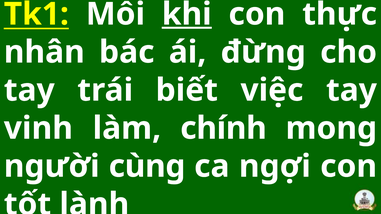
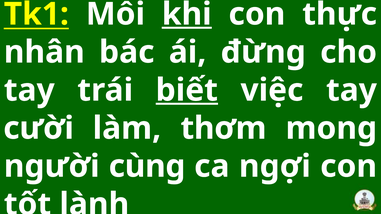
biết underline: none -> present (187, 90)
vinh: vinh -> cười (39, 128)
chính: chính -> thơm (224, 128)
